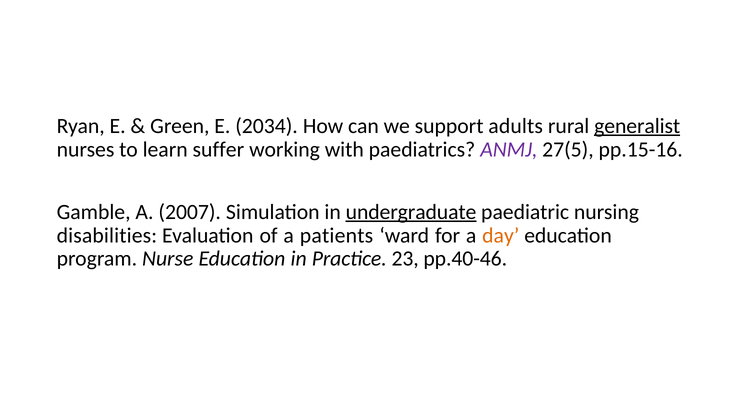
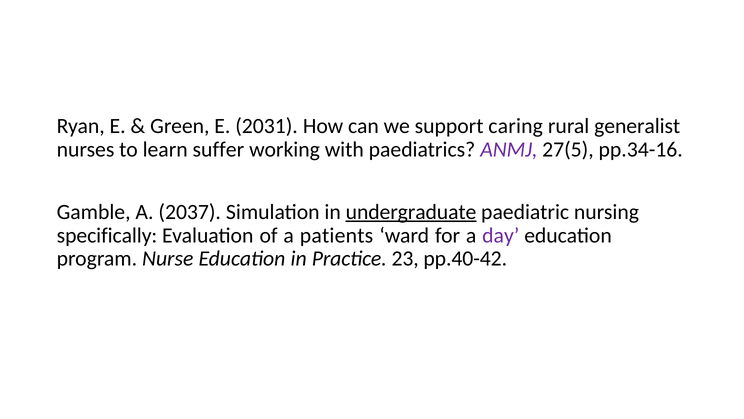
2034: 2034 -> 2031 (267, 126)
adults: adults -> caring (516, 126)
generalist underline: present -> none (637, 126)
pp.15-16: pp.15-16 -> pp.34-16 (641, 149)
2007: 2007 -> 2037 (190, 212)
disabilities: disabilities -> specifically (107, 235)
day colour: orange -> purple (501, 235)
pp.40-46: pp.40-46 -> pp.40-42 (465, 259)
